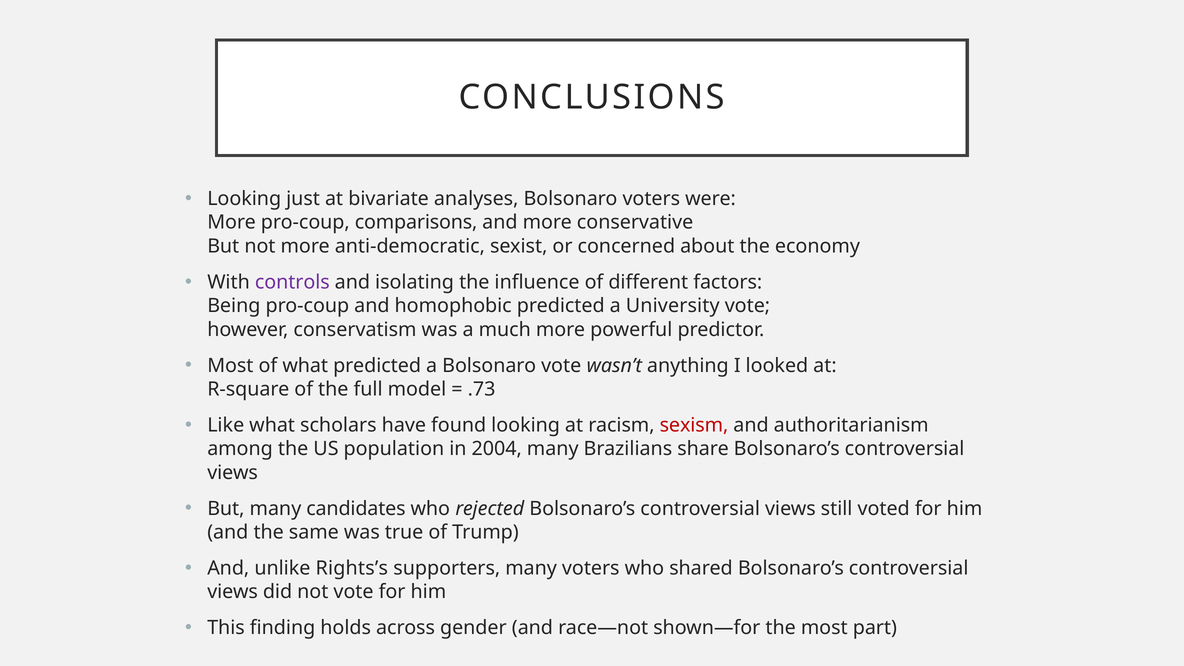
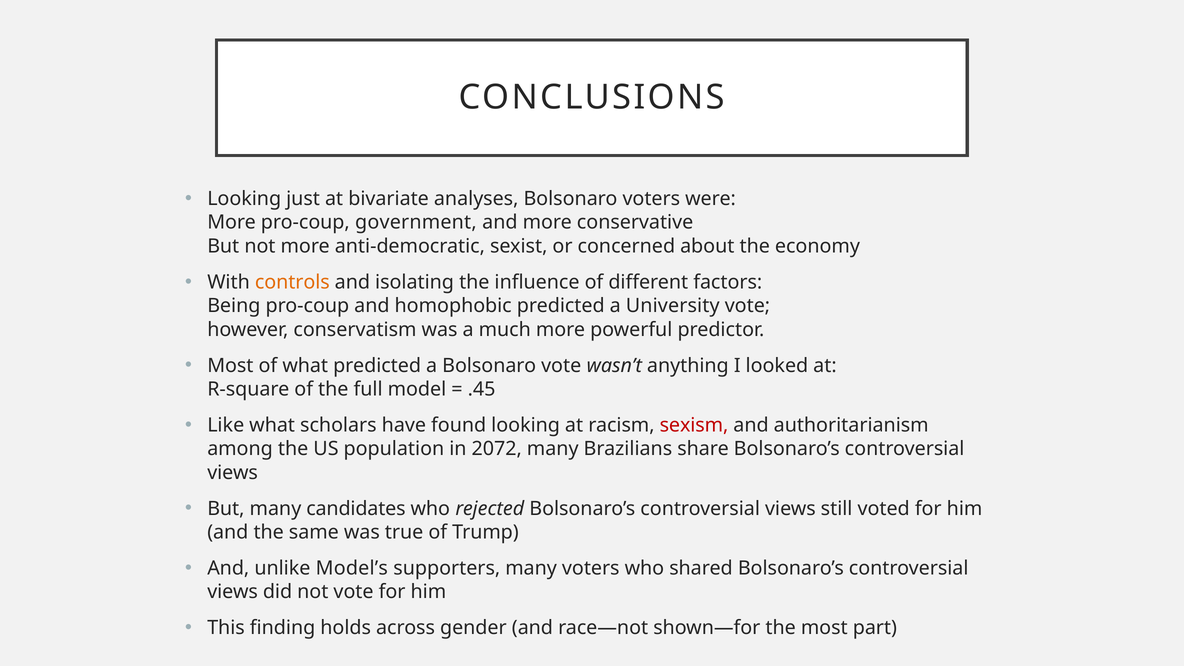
comparisons: comparisons -> government (416, 222)
controls colour: purple -> orange (292, 282)
.73: .73 -> .45 (482, 389)
2004: 2004 -> 2072 (497, 449)
Rights’s: Rights’s -> Model’s (352, 568)
